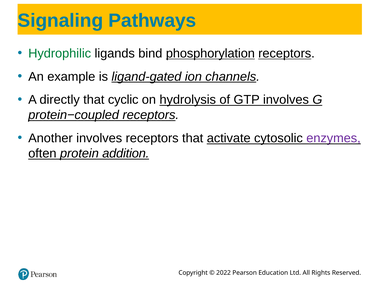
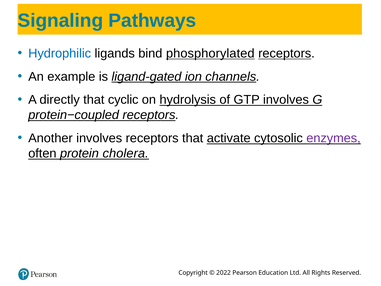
Hydrophilic colour: green -> blue (60, 53)
phosphorylation: phosphorylation -> phosphorylated (210, 53)
addition: addition -> cholera (126, 153)
